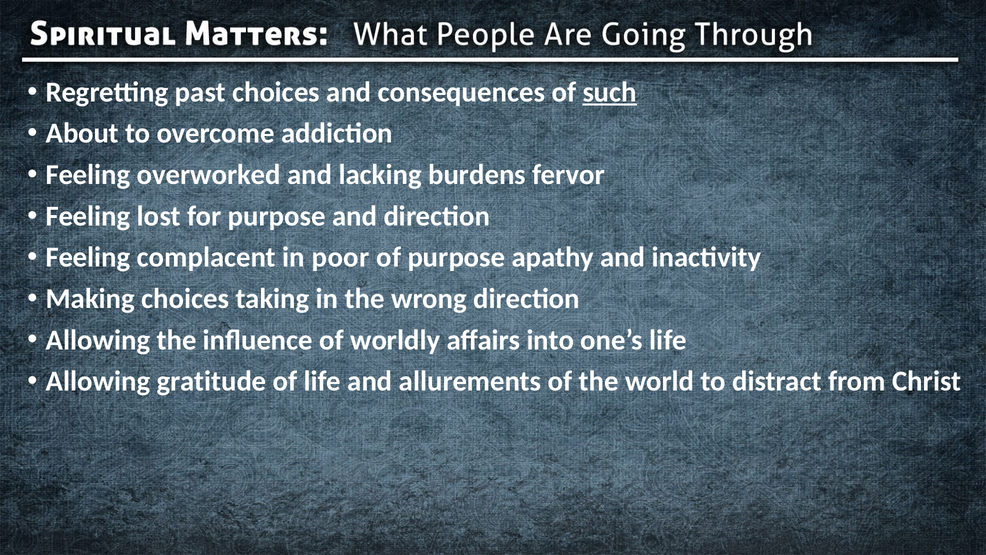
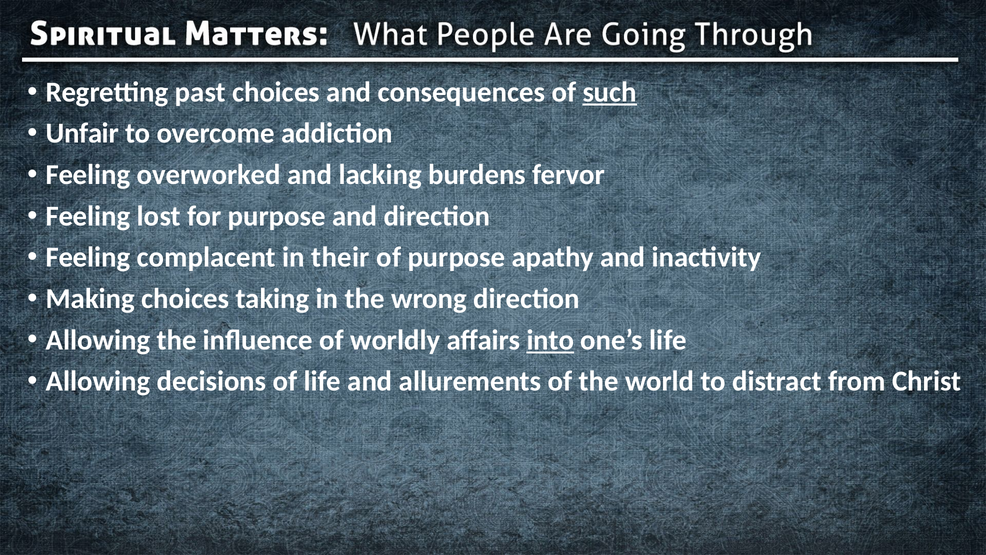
About: About -> Unfair (82, 133)
poor: poor -> their (341, 257)
into underline: none -> present (550, 340)
gratitude: gratitude -> decisions (211, 381)
